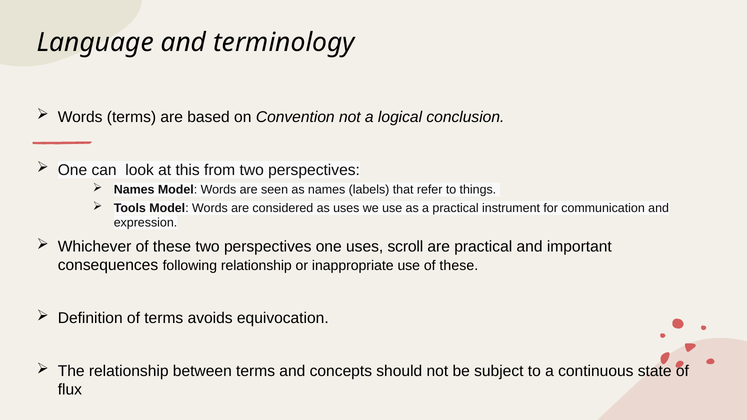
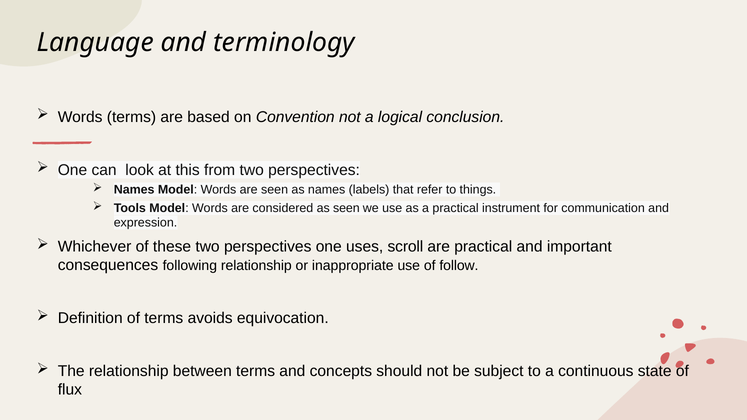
as uses: uses -> seen (346, 208)
use of these: these -> follow (459, 266)
